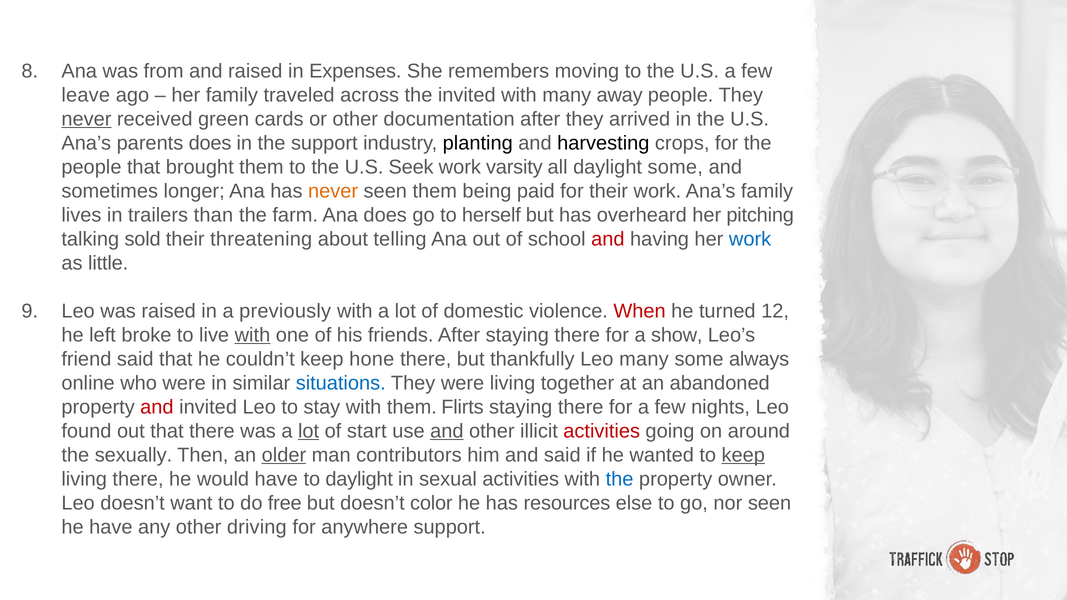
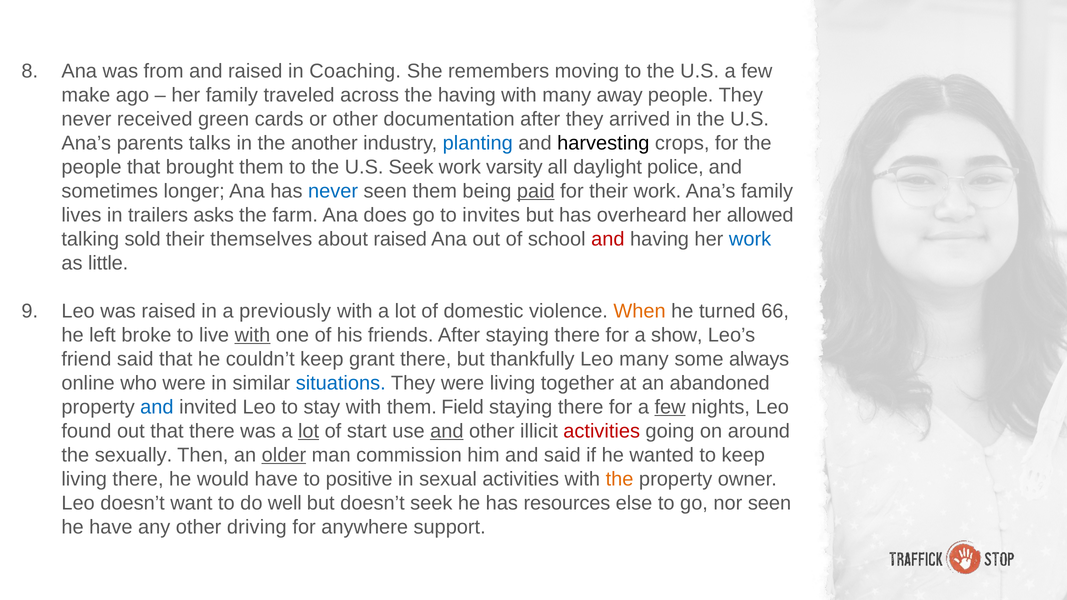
Expenses: Expenses -> Coaching (355, 71)
leave: leave -> make (86, 95)
the invited: invited -> having (467, 95)
never underline: present -> none (86, 119)
parents does: does -> talks (210, 143)
the support: support -> another (324, 143)
planting colour: black -> blue (478, 143)
daylight some: some -> police (675, 167)
never colour: orange -> blue (333, 191)
paid underline: none -> present (536, 191)
than: than -> asks (214, 215)
herself: herself -> invites (491, 215)
pitching: pitching -> allowed (760, 215)
threatening: threatening -> themselves (261, 239)
about telling: telling -> raised (400, 239)
When colour: red -> orange (640, 311)
12: 12 -> 66 (775, 311)
hone: hone -> grant (372, 359)
and colour: red -> blue (157, 407)
Flirts: Flirts -> Field (463, 407)
few underline: none -> present (670, 407)
contributors: contributors -> commission (409, 455)
keep underline: present -> none (743, 455)
to daylight: daylight -> positive (359, 479)
the colour: blue -> orange (620, 479)
free: free -> well (285, 503)
doesn’t color: color -> seek (431, 503)
